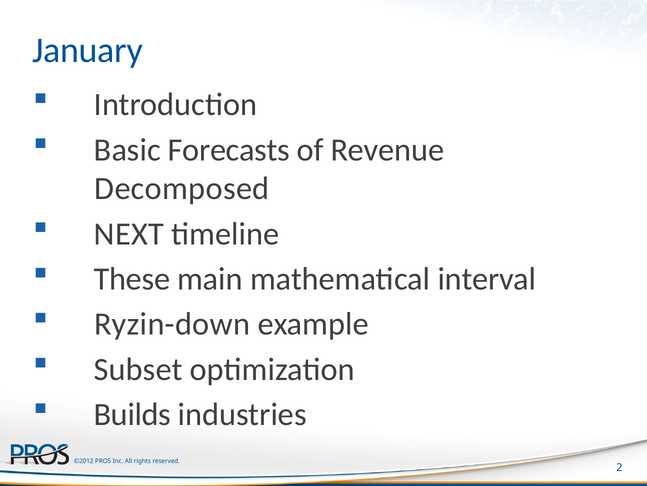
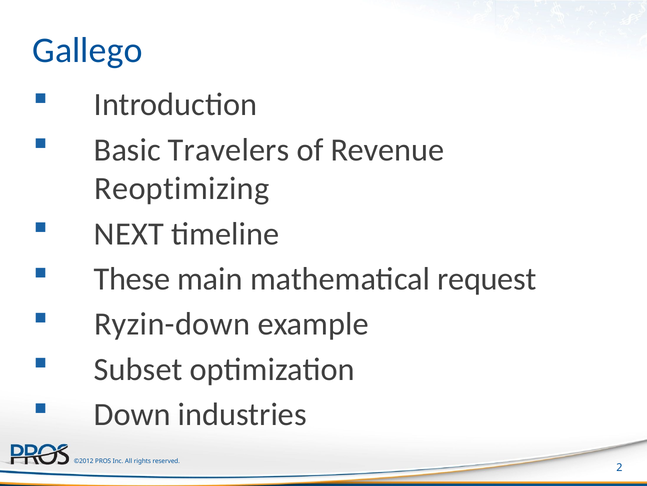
January: January -> Gallego (87, 50)
Forecasts: Forecasts -> Travelers (229, 150)
Decomposed: Decomposed -> Reoptimizing (182, 188)
interval: interval -> request (487, 279)
Builds: Builds -> Down (132, 414)
